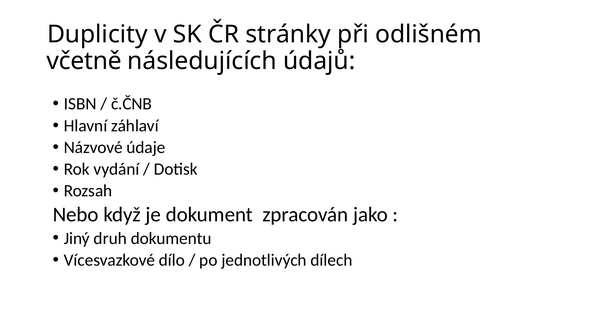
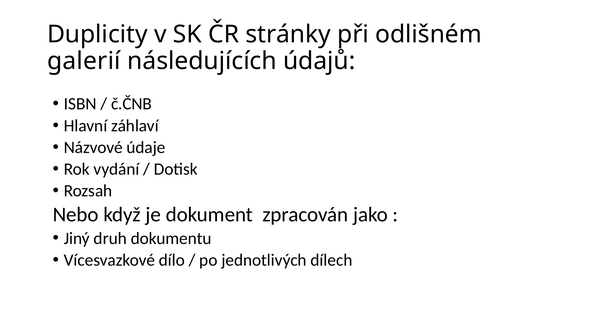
včetně: včetně -> galerií (84, 61)
